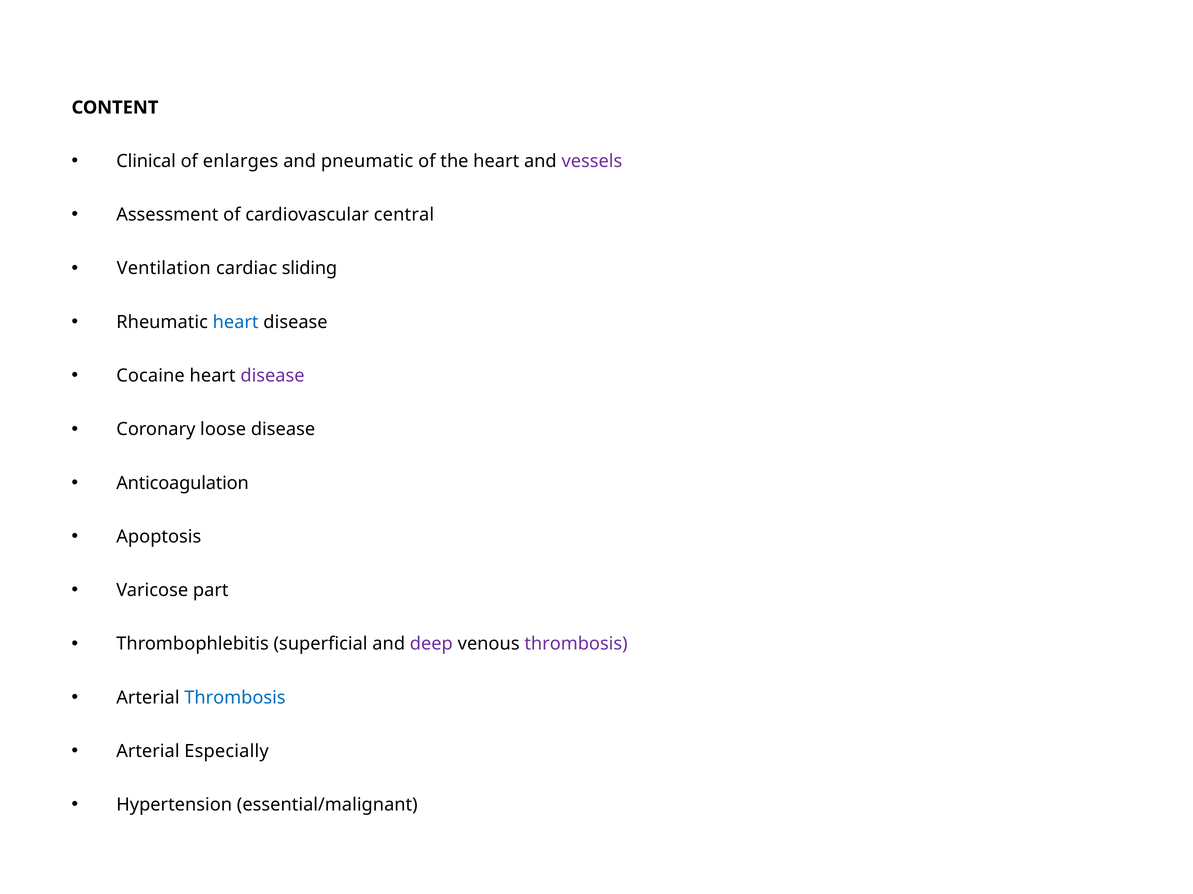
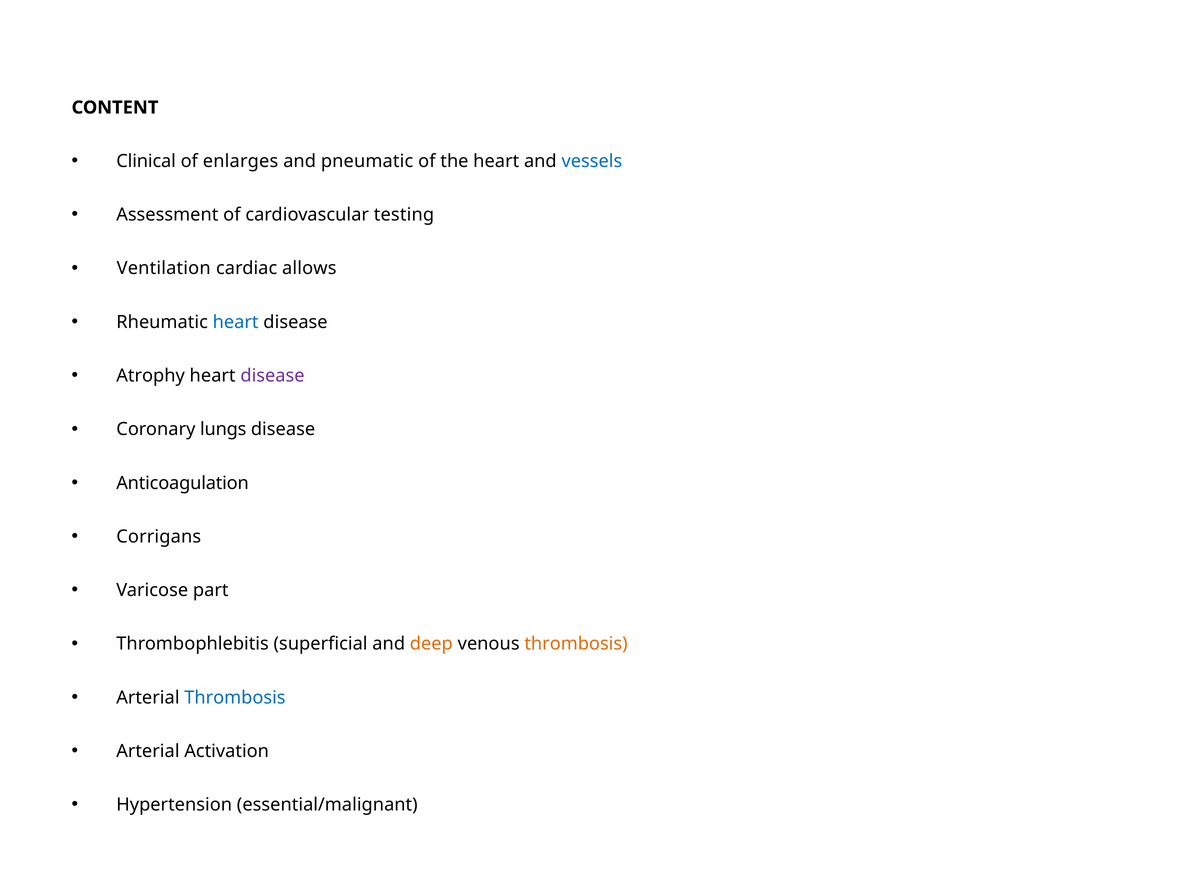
vessels colour: purple -> blue (592, 161)
central: central -> testing (404, 215)
sliding: sliding -> allows (309, 269)
Cocaine: Cocaine -> Atrophy (151, 376)
loose: loose -> lungs (223, 430)
Apoptosis: Apoptosis -> Corrigans (159, 537)
deep colour: purple -> orange (431, 644)
thrombosis colour: purple -> orange (576, 644)
Especially: Especially -> Activation (227, 752)
